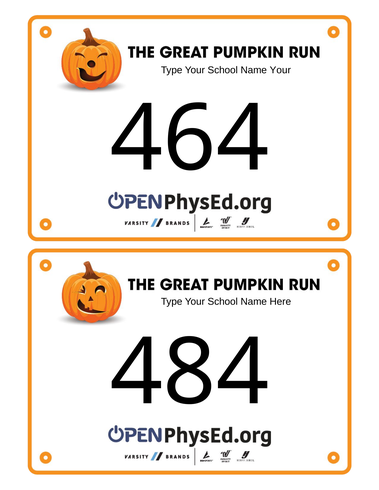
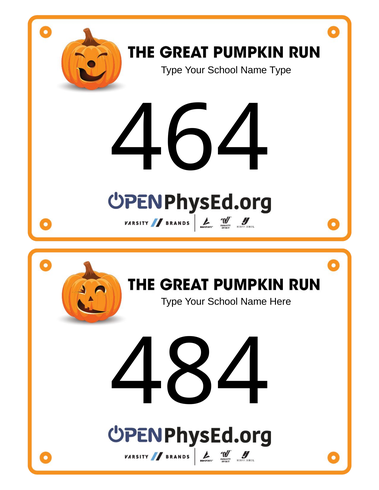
Name Your: Your -> Type (280, 70)
